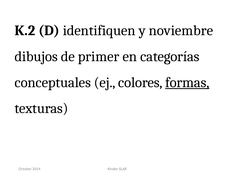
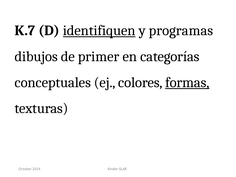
K.2: K.2 -> K.7 (25, 31)
identifiquen underline: none -> present (99, 31)
noviembre: noviembre -> programas (181, 31)
